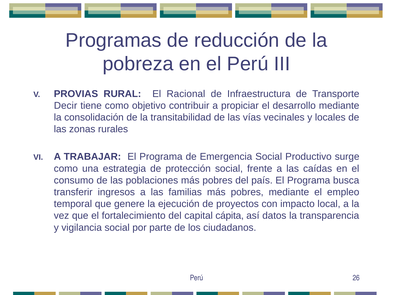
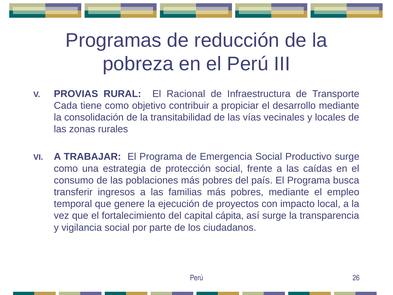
Decir: Decir -> Cada (66, 105)
así datos: datos -> surge (274, 216)
